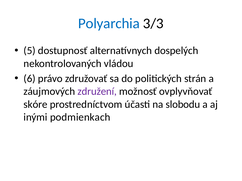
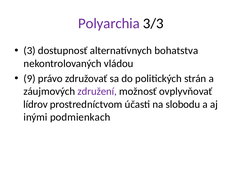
Polyarchia colour: blue -> purple (109, 23)
5: 5 -> 3 (30, 51)
dospelých: dospelých -> bohatstva (176, 51)
6: 6 -> 9 (30, 79)
skóre: skóre -> lídrov (36, 105)
